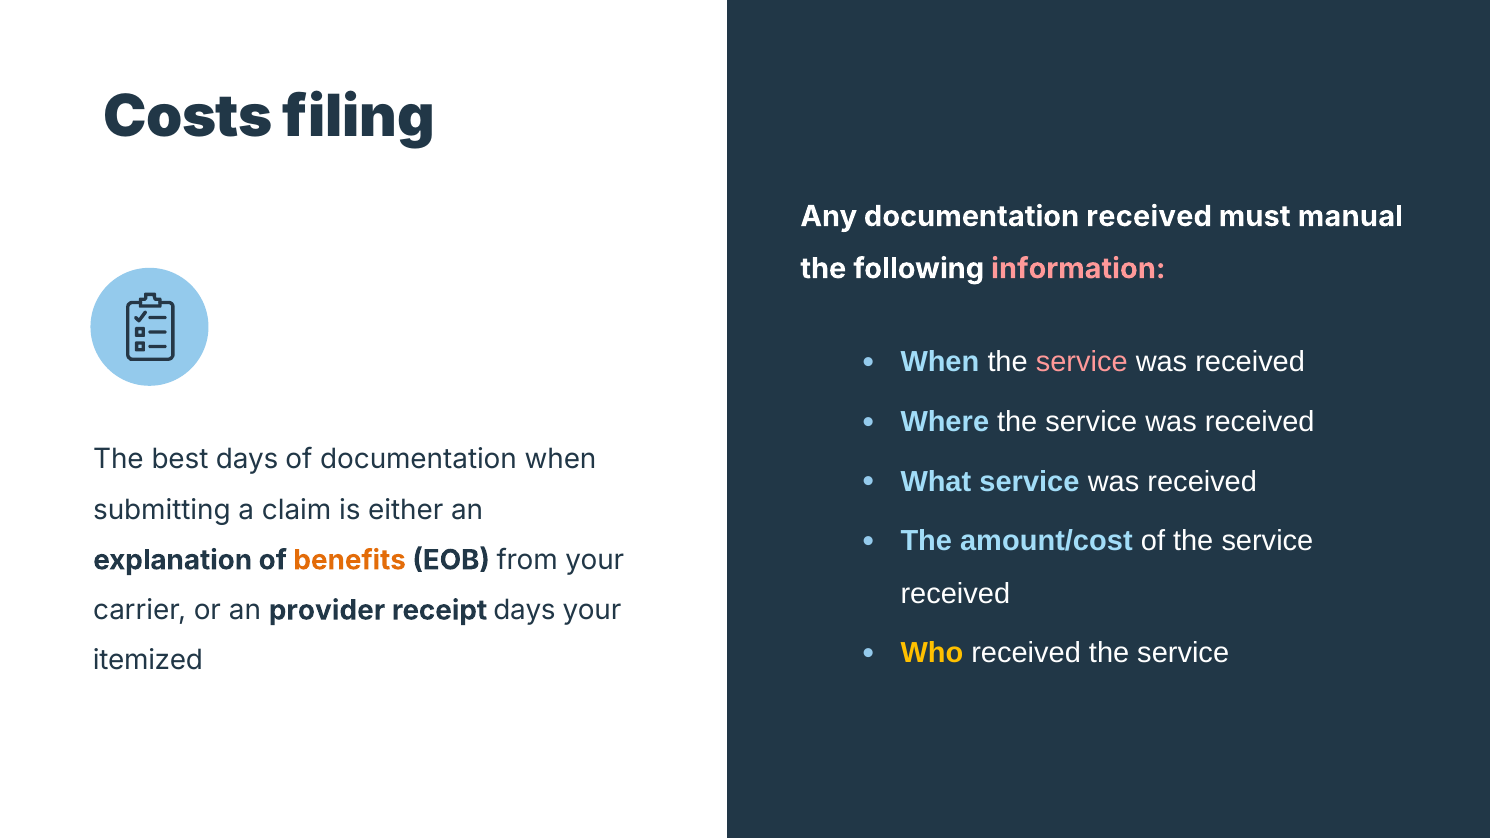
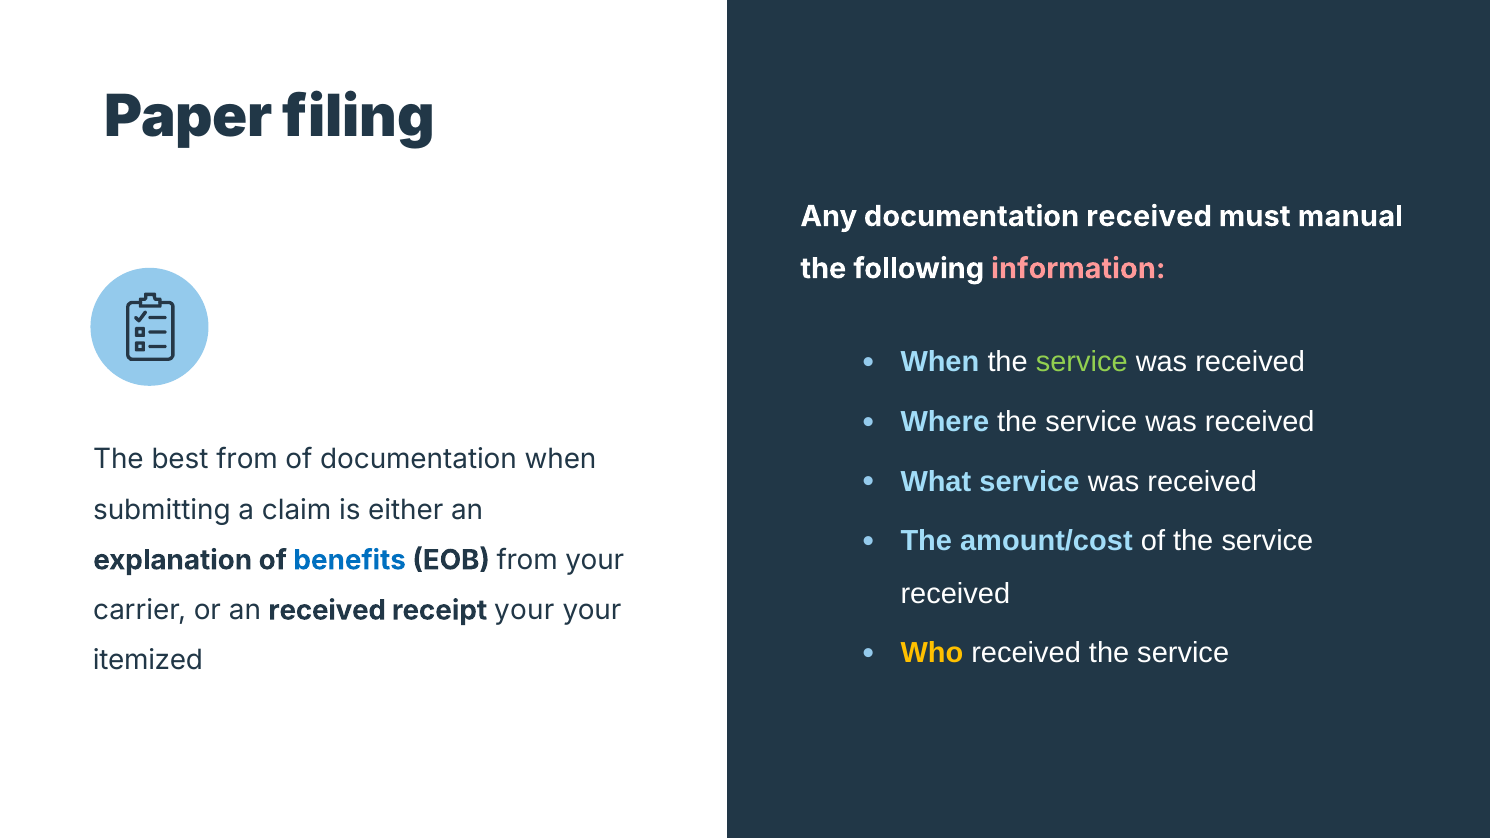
Costs: Costs -> Paper (188, 118)
service colour: pink -> light green (1082, 362)
best days: days -> from (247, 460)
benefits colour: orange -> blue (350, 560)
an provider: provider -> received (327, 610)
receipt days: days -> your (524, 610)
